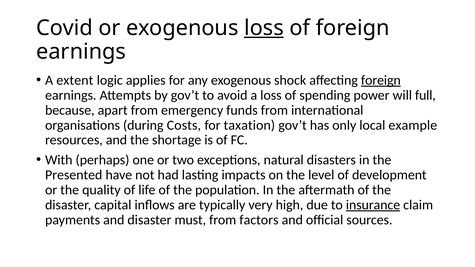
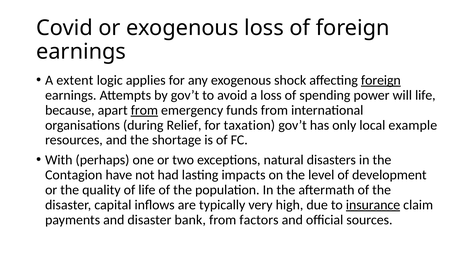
loss underline: present -> none (264, 28)
will full: full -> life (425, 95)
from underline: none -> present (144, 110)
Costs: Costs -> Relief (184, 125)
Presented: Presented -> Contagion (74, 175)
must: must -> bank (190, 220)
